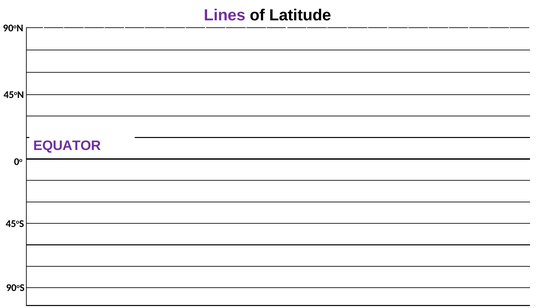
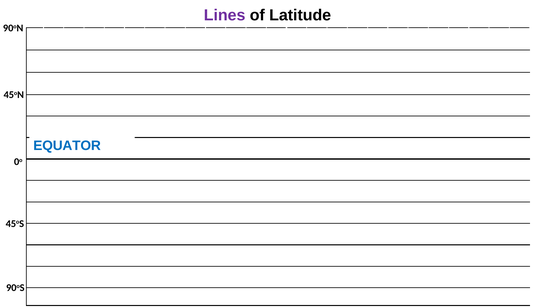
EQUATOR colour: purple -> blue (67, 146)
